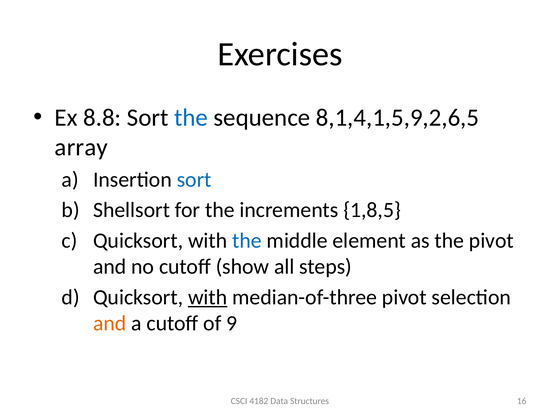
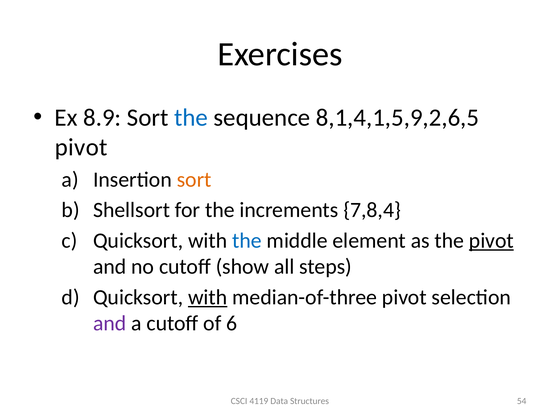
8.8: 8.8 -> 8.9 (102, 117)
array: array -> pivot (81, 147)
sort colour: blue -> orange (194, 180)
1,8,5: 1,8,5 -> 7,8,4 (372, 210)
pivot underline: none -> present (491, 241)
and colour: orange -> purple (110, 323)
9: 9 -> 6 (232, 323)
4182: 4182 -> 4119 (259, 401)
16: 16 -> 54 (522, 401)
